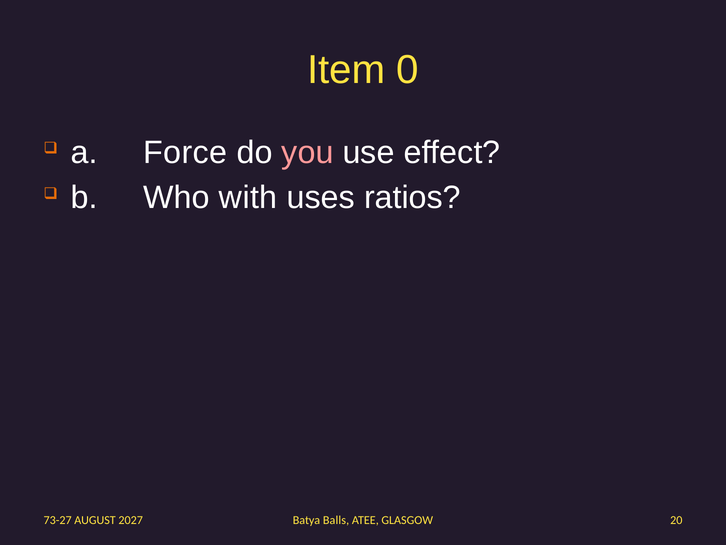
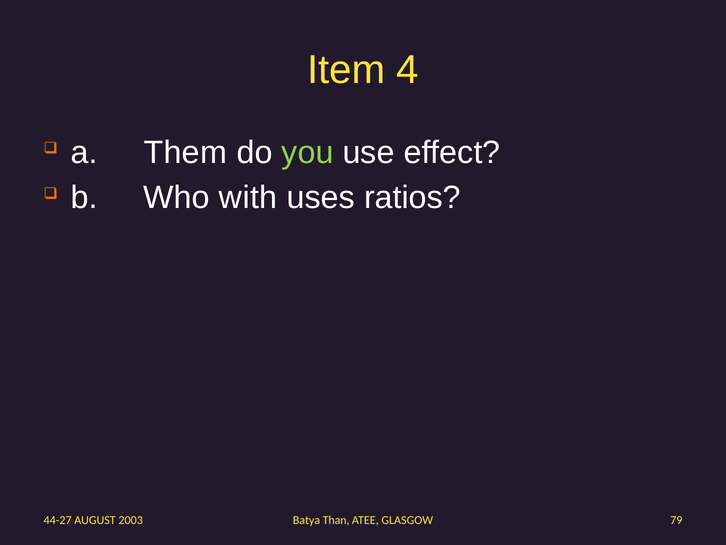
0: 0 -> 4 (408, 70)
Force: Force -> Them (185, 152)
you colour: pink -> light green (308, 152)
73-27: 73-27 -> 44-27 (58, 520)
2027: 2027 -> 2003 (131, 520)
Balls: Balls -> Than (336, 520)
20: 20 -> 79 (676, 520)
